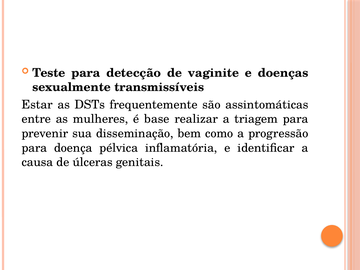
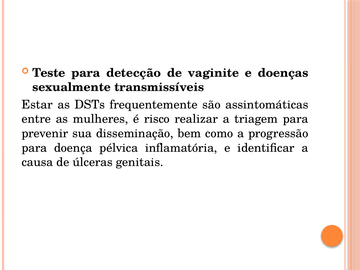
base: base -> risco (157, 119)
